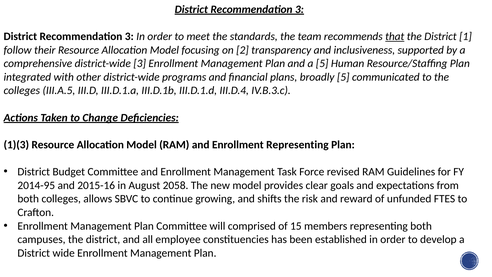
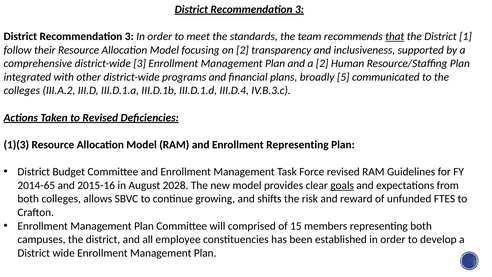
a 5: 5 -> 2 (322, 63)
III.A.5: III.A.5 -> III.A.2 (59, 91)
to Change: Change -> Revised (100, 118)
2014-95: 2014-95 -> 2014-65 (36, 185)
2058: 2058 -> 2028 (176, 185)
goals underline: none -> present (342, 185)
